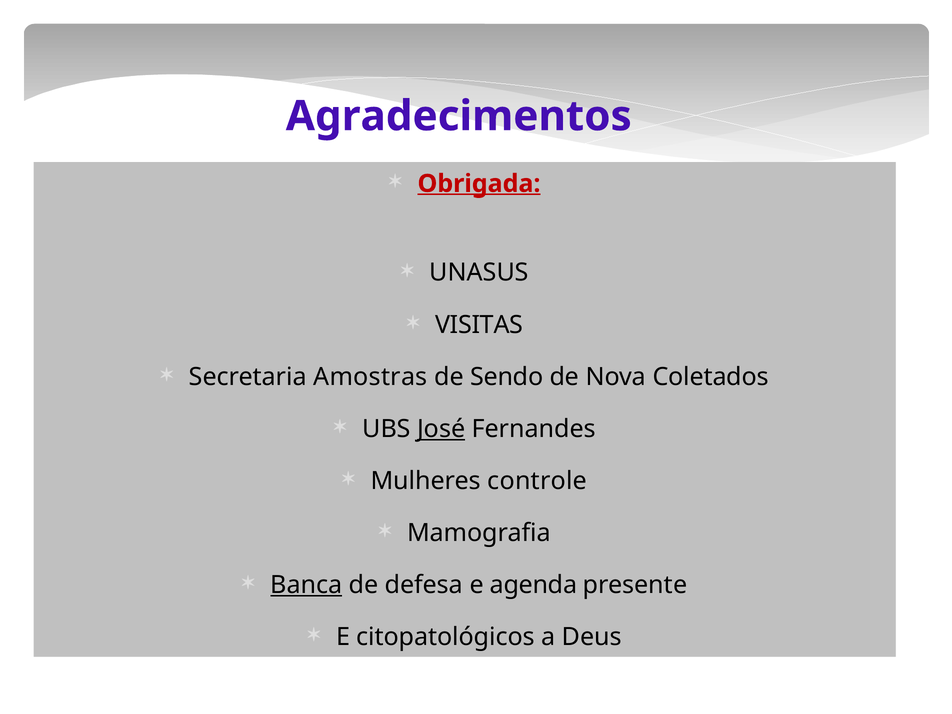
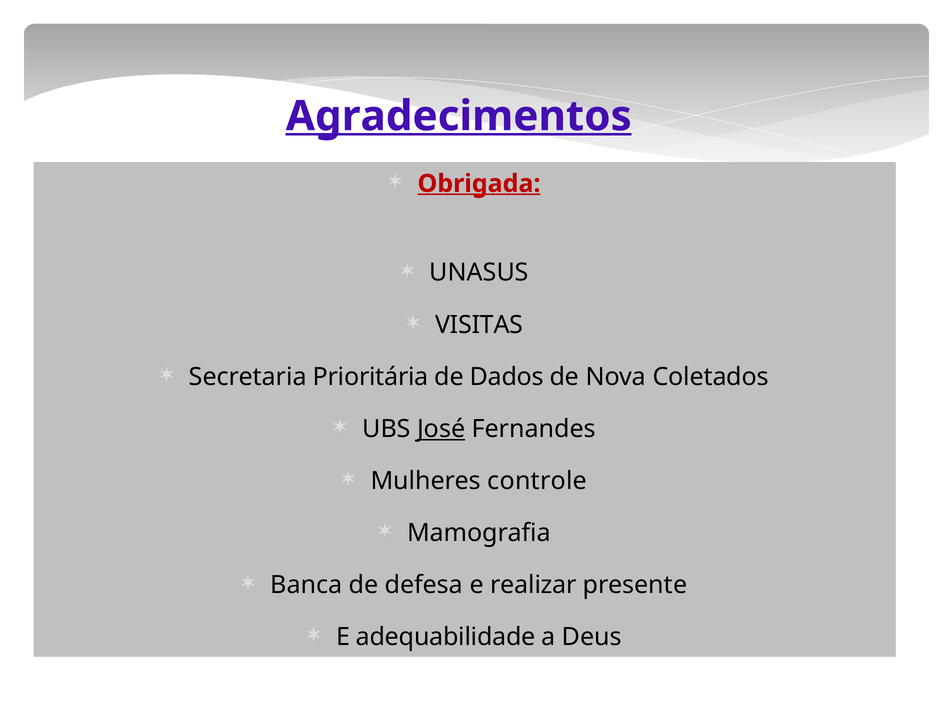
Agradecimentos underline: none -> present (459, 116)
Amostras: Amostras -> Prioritária (371, 377)
Sendo: Sendo -> Dados (507, 377)
Banca underline: present -> none (306, 585)
agenda: agenda -> realizar (533, 585)
citopatológicos: citopatológicos -> adequabilidade (446, 637)
